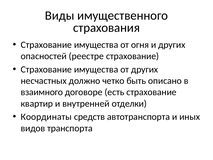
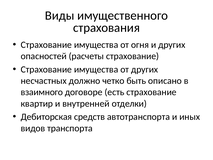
реестре: реестре -> расчеты (86, 56)
Координаты: Координаты -> Дебиторская (46, 117)
